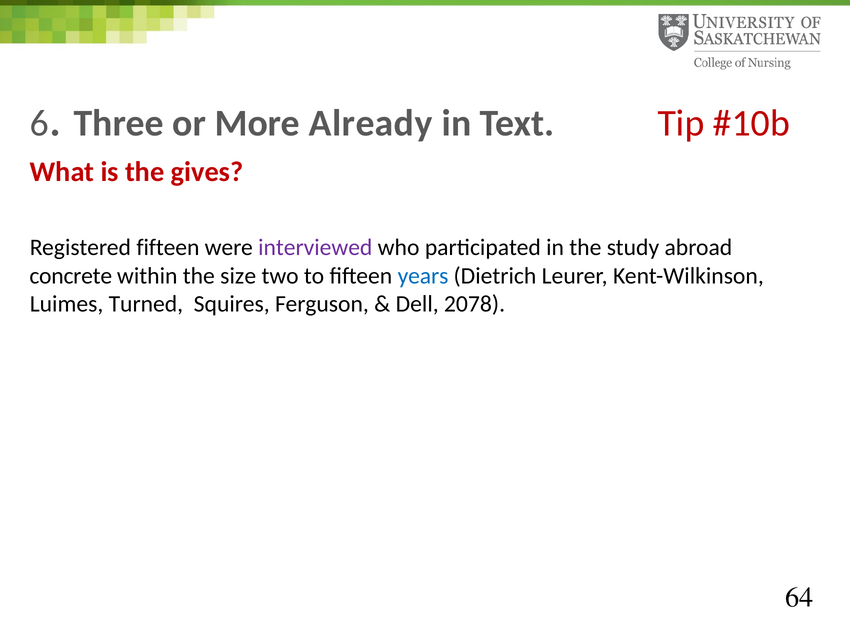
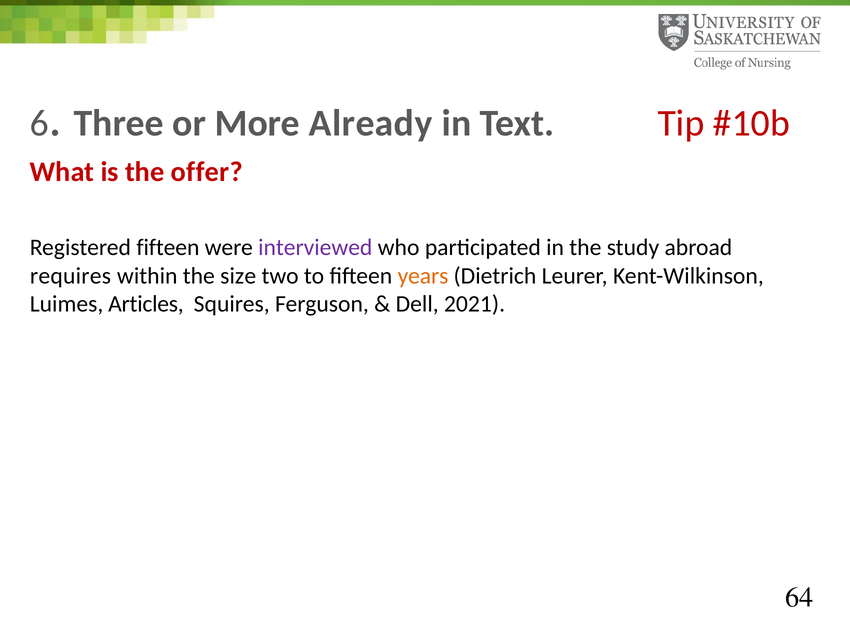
gives: gives -> offer (207, 172)
concrete: concrete -> requires (71, 276)
years colour: blue -> orange (423, 276)
Turned: Turned -> Articles (146, 304)
2078: 2078 -> 2021 (475, 304)
